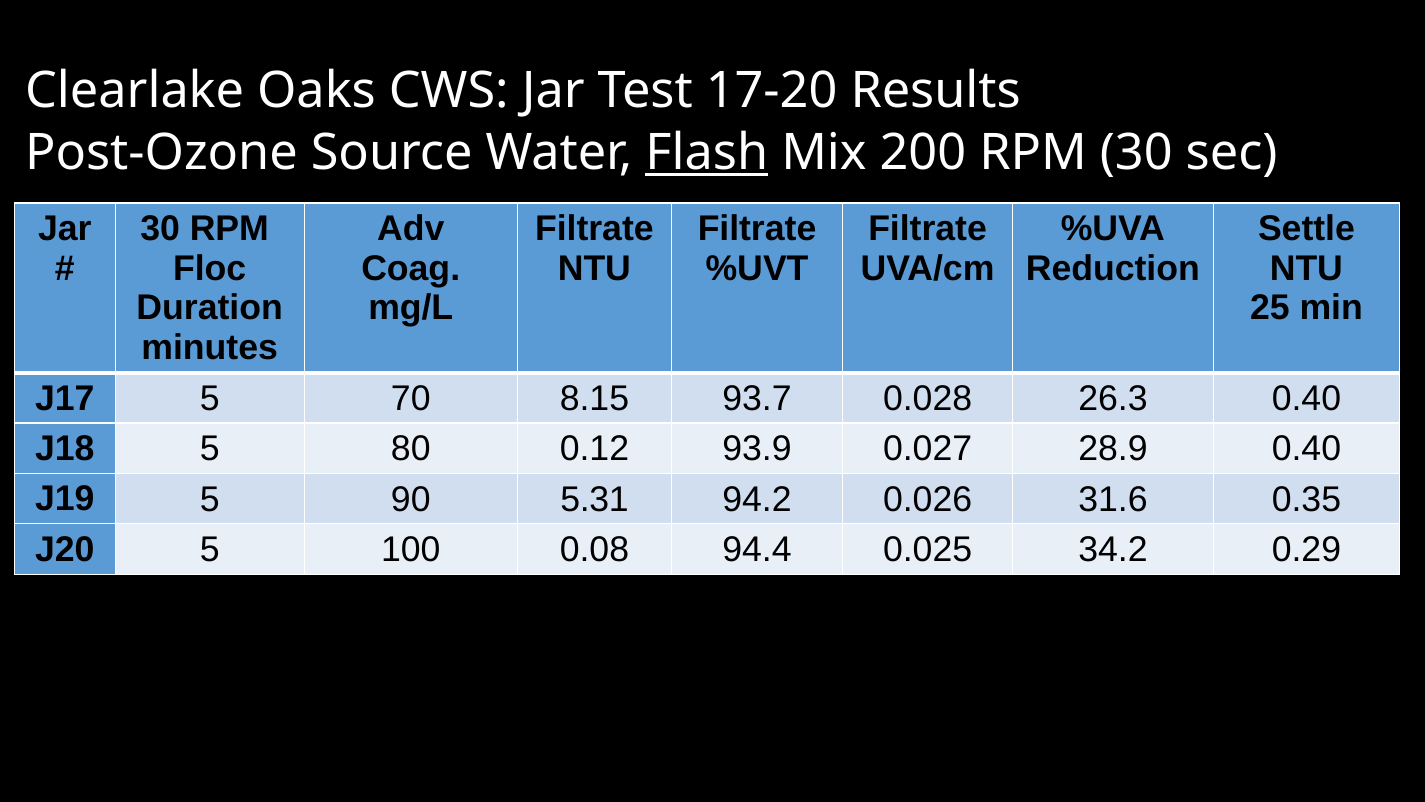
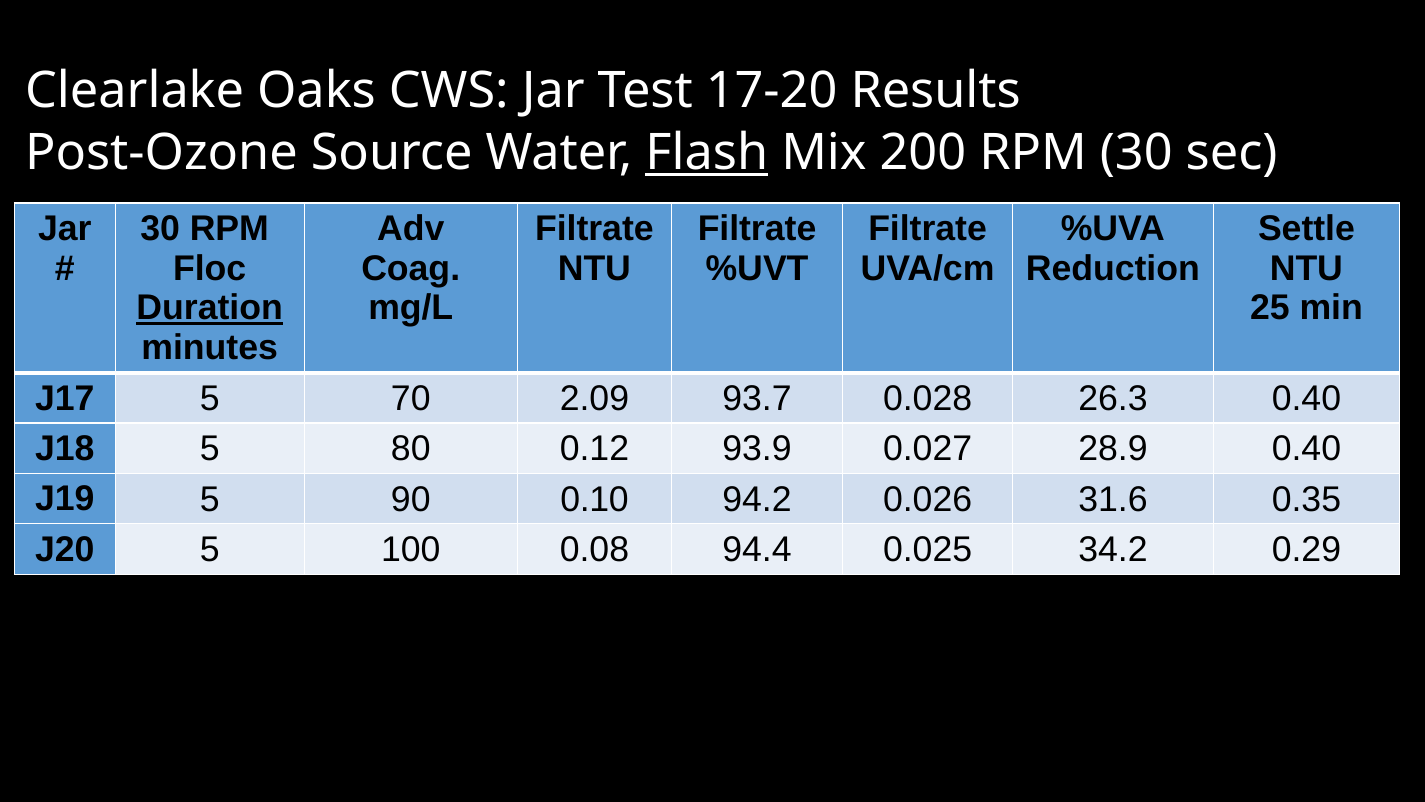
Duration underline: none -> present (210, 308)
8.15: 8.15 -> 2.09 (594, 398)
5.31: 5.31 -> 0.10 (595, 499)
